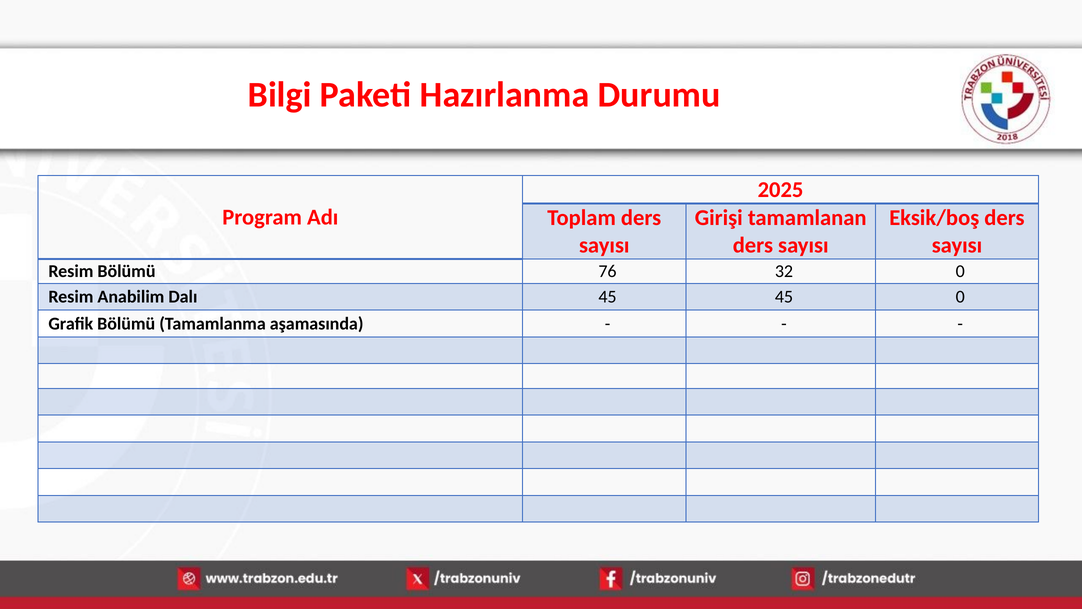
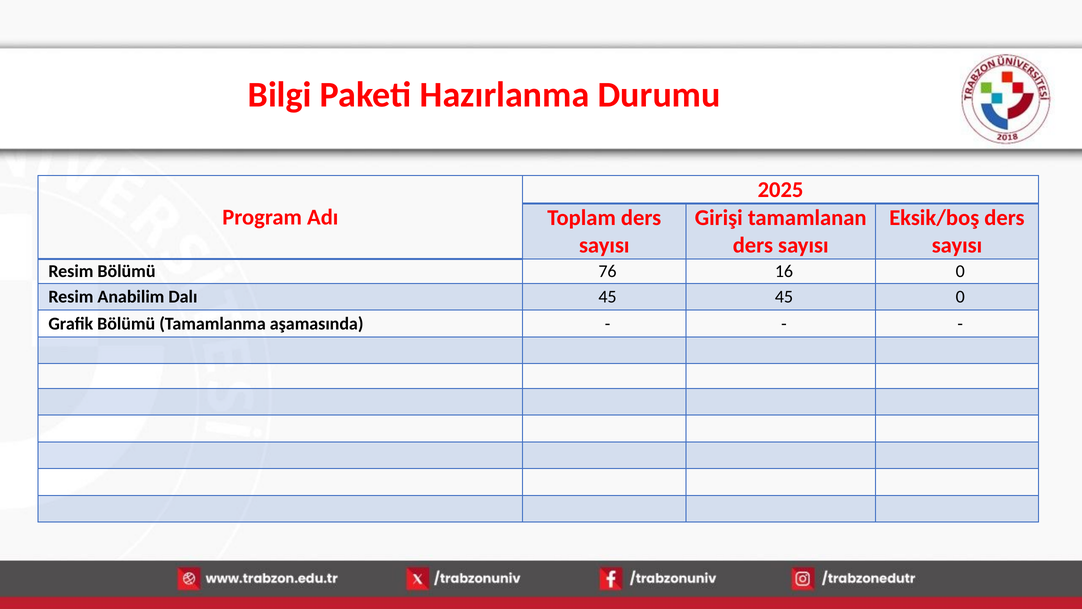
32: 32 -> 16 (784, 271)
